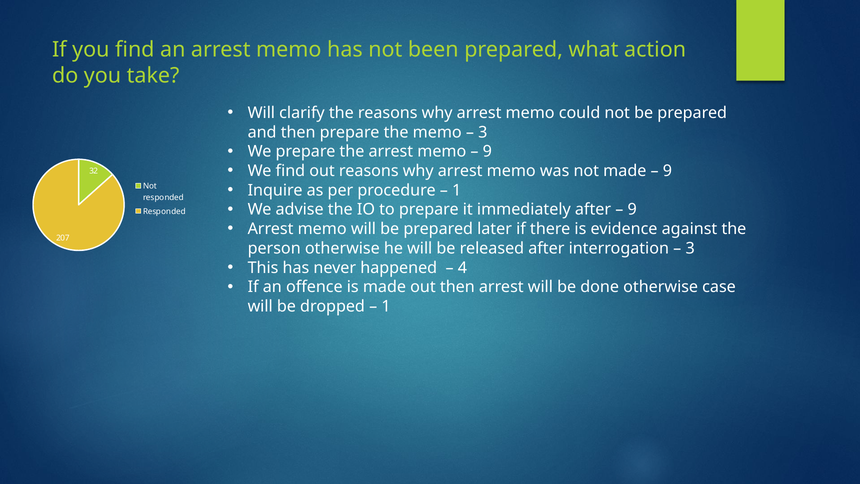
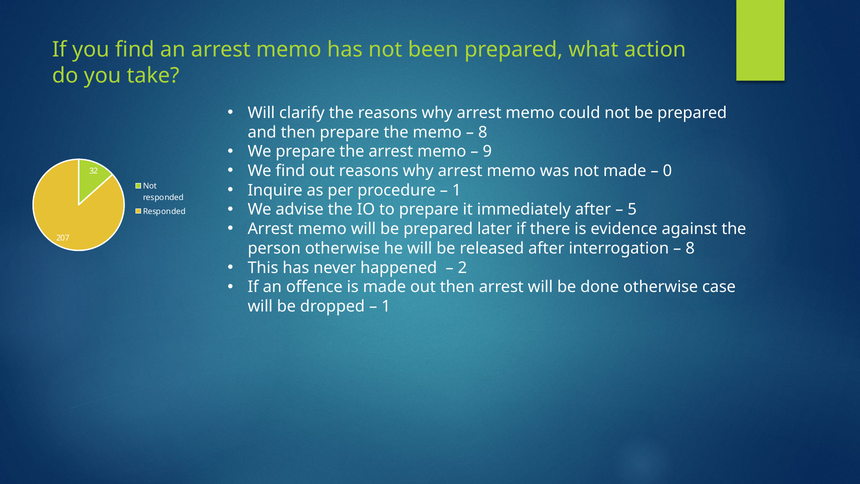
3: 3 -> 8 (483, 132)
9: 9 -> 0 (667, 171)
9: 9 -> 5 (632, 210)
3: 3 -> 8 (690, 248)
4: 4 -> 2 (462, 268)
